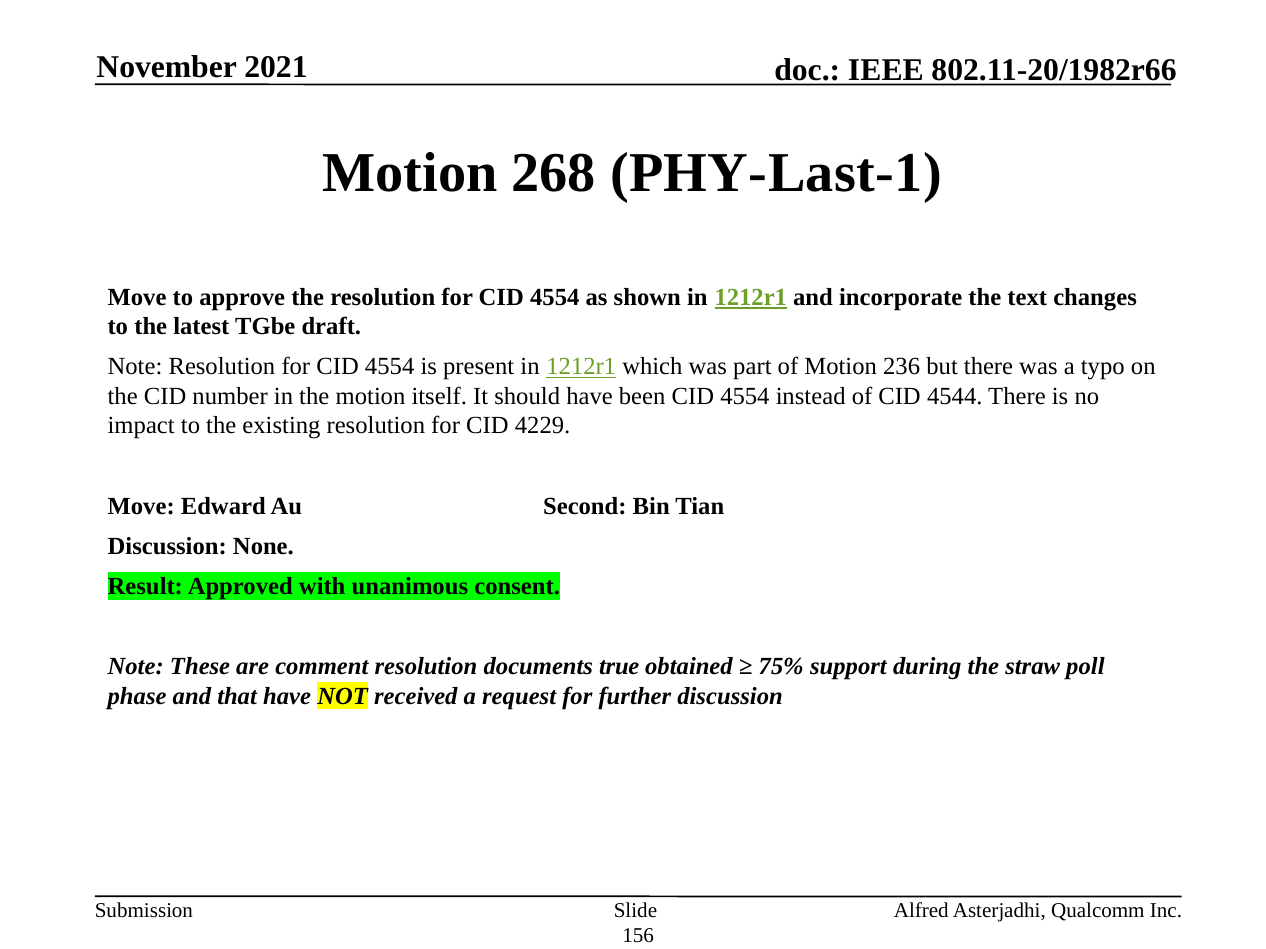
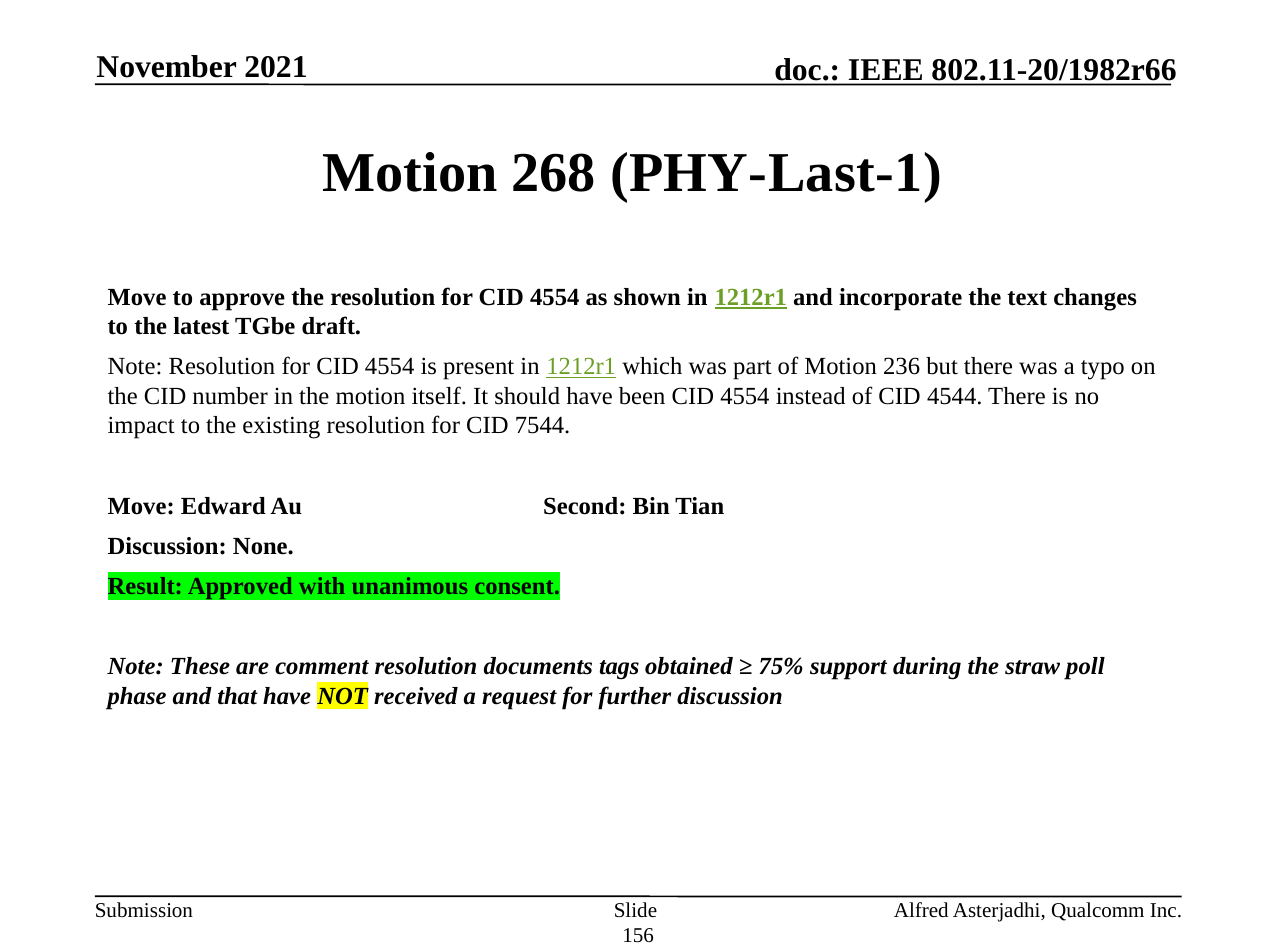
4229: 4229 -> 7544 (543, 426)
true: true -> tags (619, 667)
